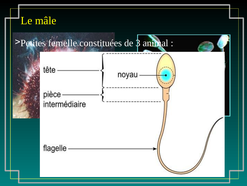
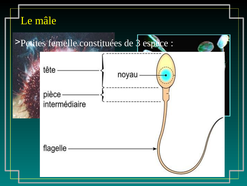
animal: animal -> espèce (155, 43)
